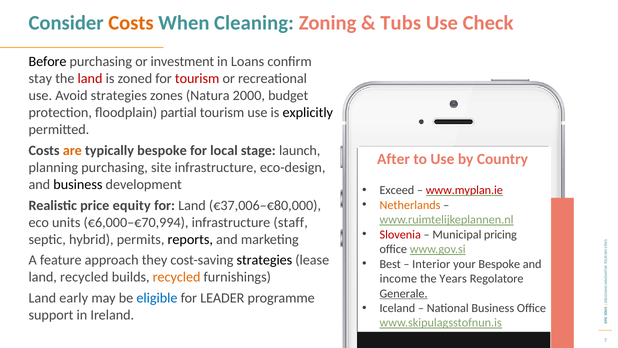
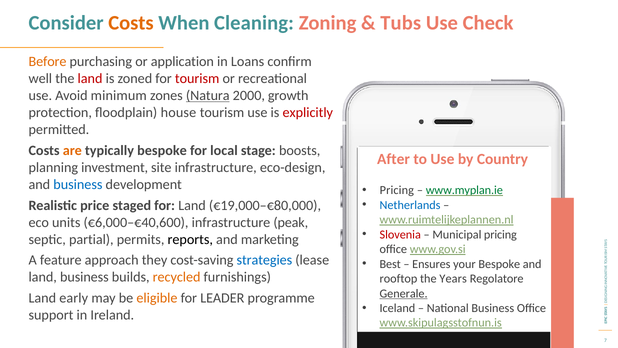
Before colour: black -> orange (48, 62)
investment: investment -> application (182, 62)
stay: stay -> well (40, 79)
Avoid strategies: strategies -> minimum (119, 96)
Natura underline: none -> present (208, 96)
budget: budget -> growth (288, 96)
partial: partial -> house (178, 113)
explicitly colour: black -> red (308, 113)
launch: launch -> boosts (300, 150)
planning purchasing: purchasing -> investment (115, 167)
business colour: black -> blue (78, 184)
Exceed: Exceed -> Pricing (397, 190)
www.myplan.ie colour: red -> green (464, 190)
Netherlands colour: orange -> blue (410, 205)
equity: equity -> staged (132, 205)
€37,006–€80,000: €37,006–€80,000 -> €19,000–€80,000 (265, 205)
€6,000–€70,994: €6,000–€70,994 -> €6,000–€40,600 (136, 222)
staff: staff -> peak (291, 222)
hybrid: hybrid -> partial (91, 239)
strategies colour: black -> blue (264, 260)
Interior: Interior -> Ensures (431, 264)
land recycled: recycled -> business (84, 277)
income: income -> rooftop (398, 278)
eligible colour: blue -> orange (157, 298)
